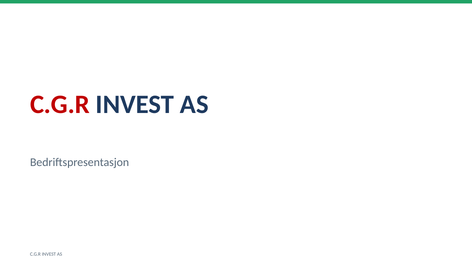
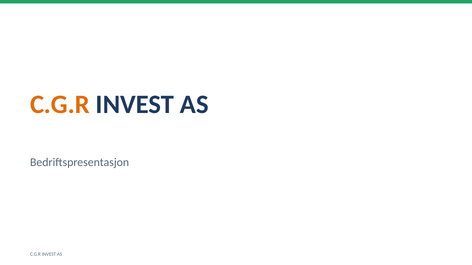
C.G.R colour: red -> orange (60, 105)
